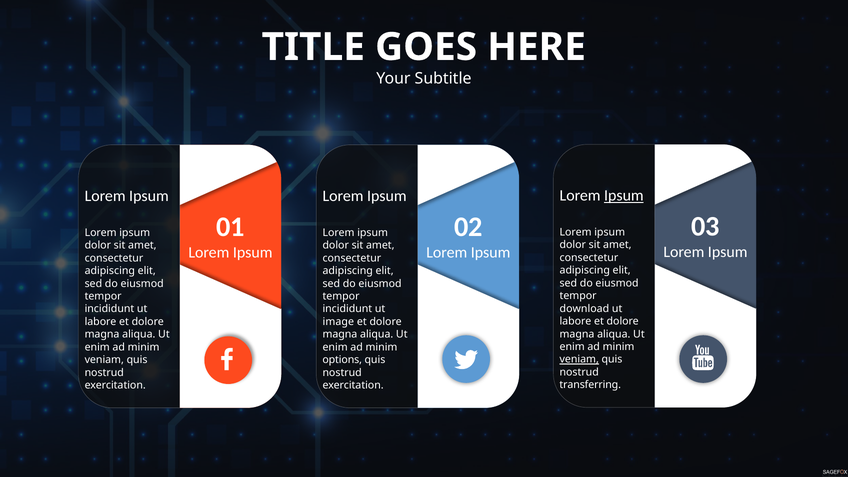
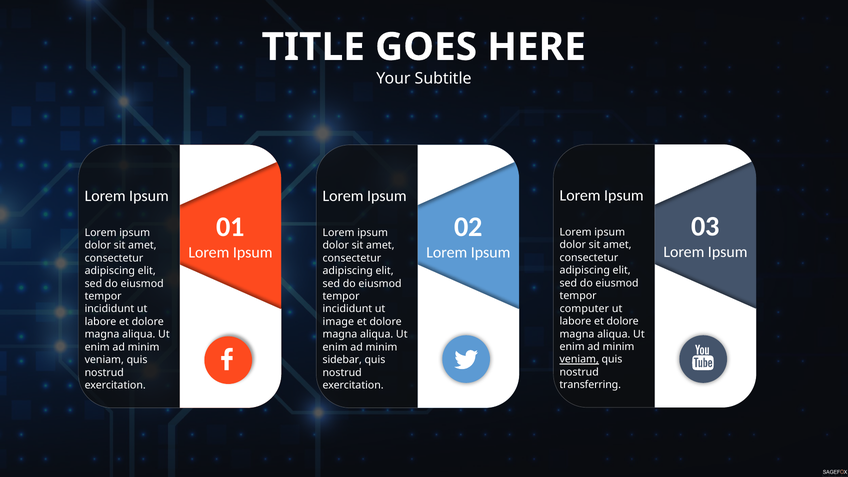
Ipsum underline: present -> none (624, 196)
download: download -> computer (584, 309)
options: options -> sidebar (342, 360)
